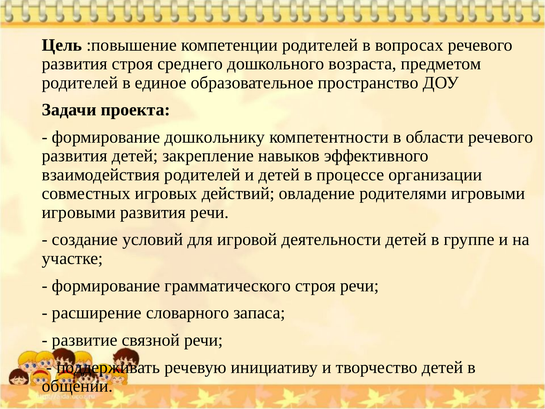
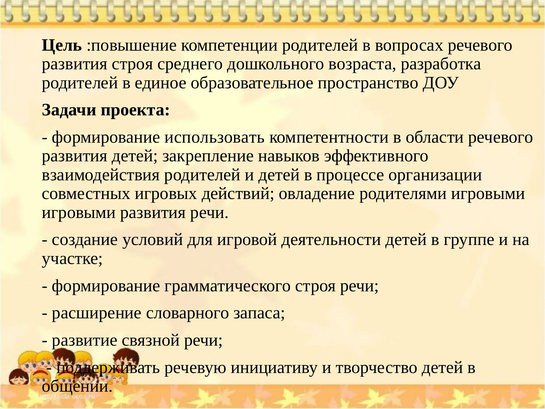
предметом: предметом -> разработка (441, 64)
дошкольнику: дошкольнику -> использовать (215, 137)
